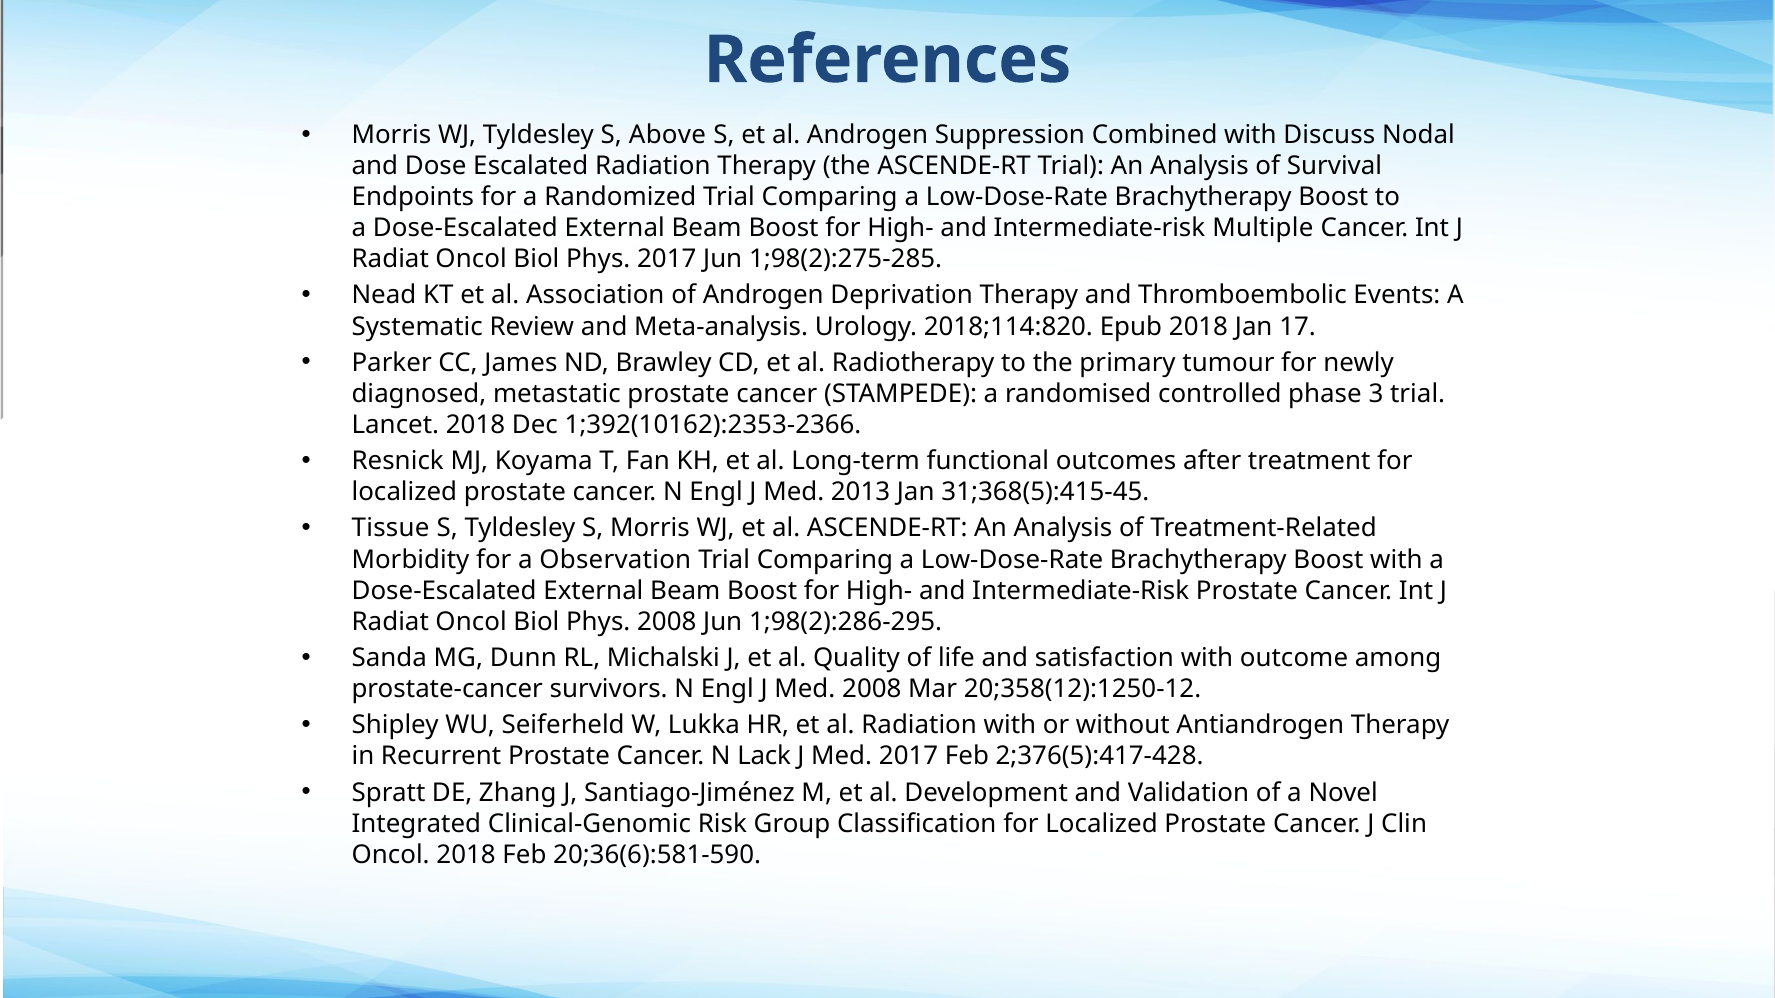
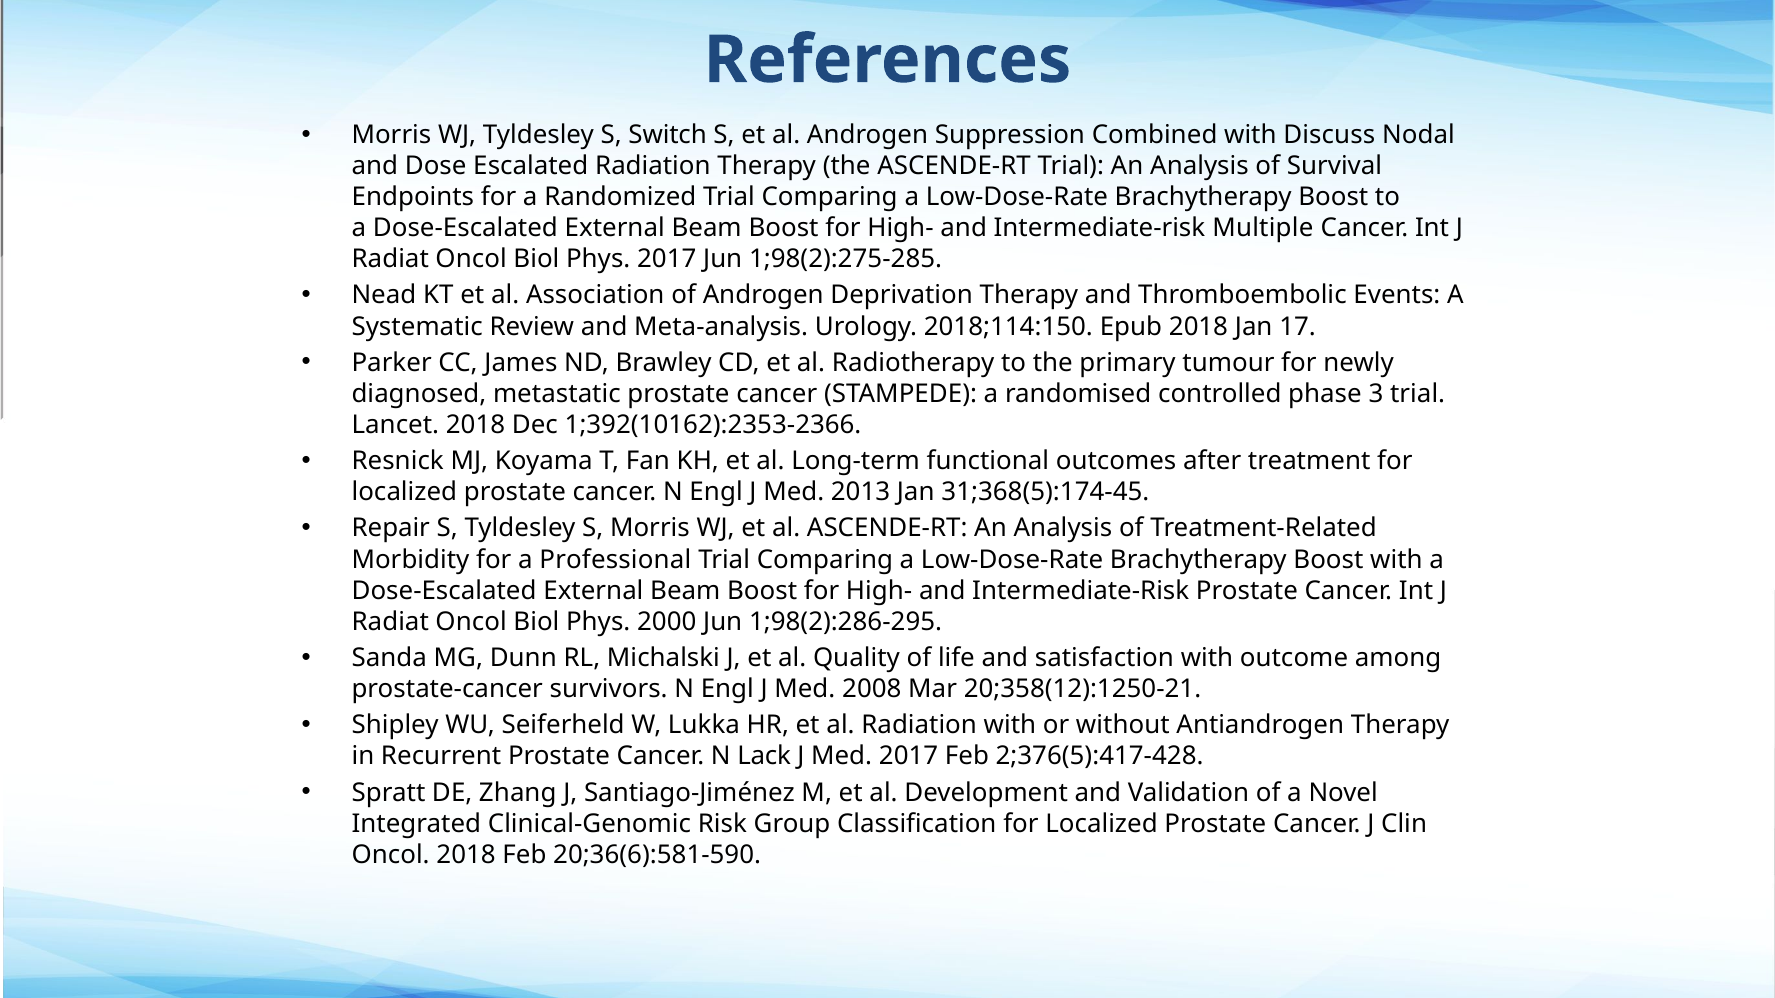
Above: Above -> Switch (668, 135)
2018;114:820: 2018;114:820 -> 2018;114:150 (1008, 327)
31;368(5):415-45: 31;368(5):415-45 -> 31;368(5):174-45 (1045, 492)
Tissue: Tissue -> Repair (391, 529)
Observation: Observation -> Professional (615, 560)
Phys 2008: 2008 -> 2000 (667, 622)
20;358(12):1250-12: 20;358(12):1250-12 -> 20;358(12):1250-21 (1082, 689)
